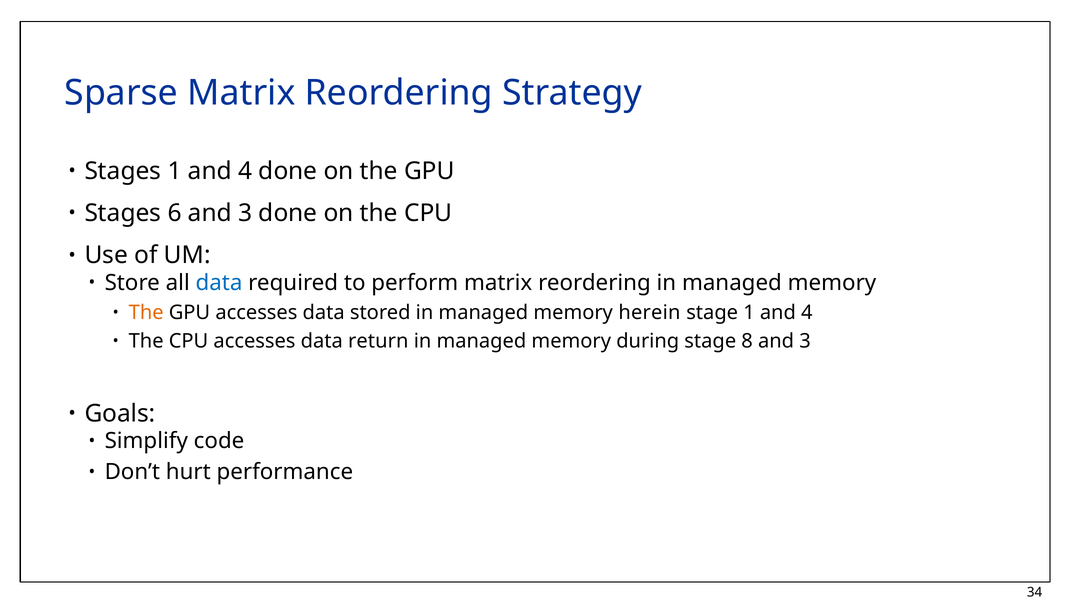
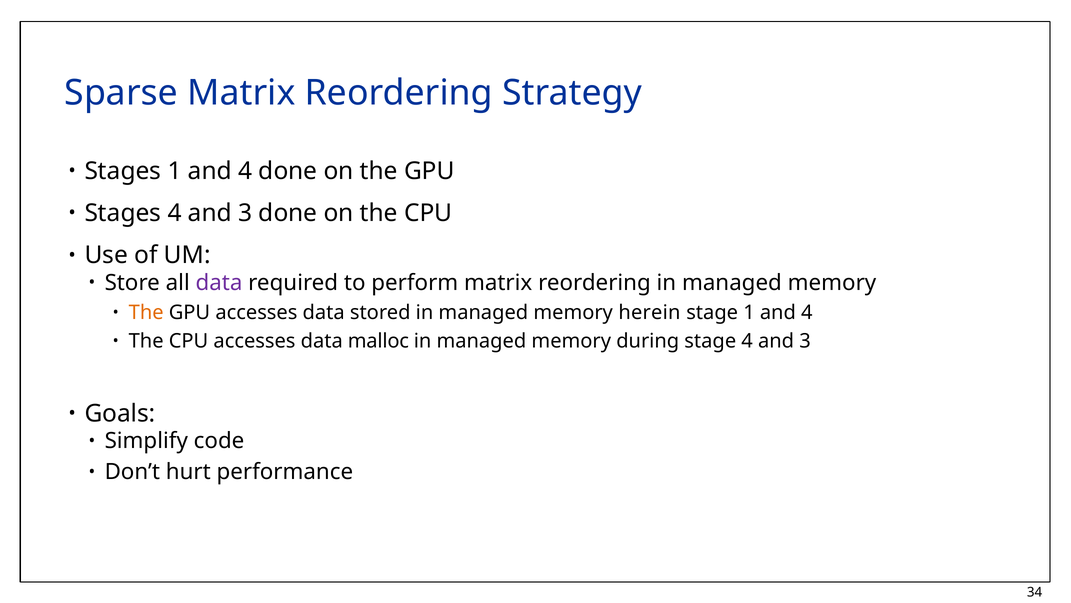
Stages 6: 6 -> 4 (175, 213)
data colour: blue -> purple (219, 283)
return: return -> malloc (378, 341)
stage 8: 8 -> 4 (747, 341)
